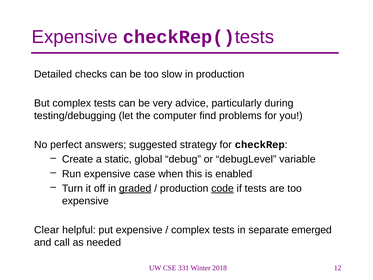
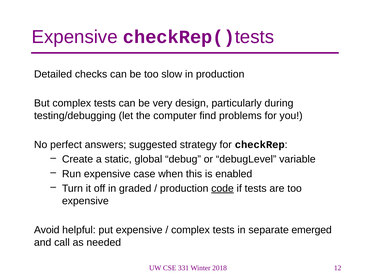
advice: advice -> design (192, 103)
graded underline: present -> none (135, 188)
Clear: Clear -> Avoid (47, 230)
